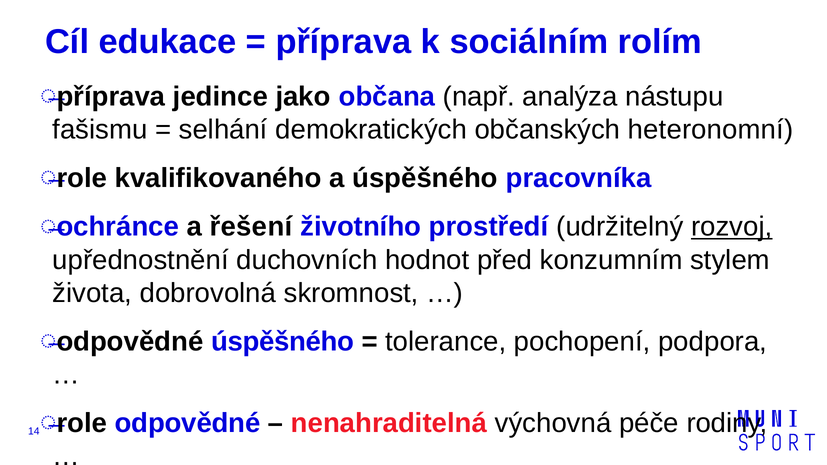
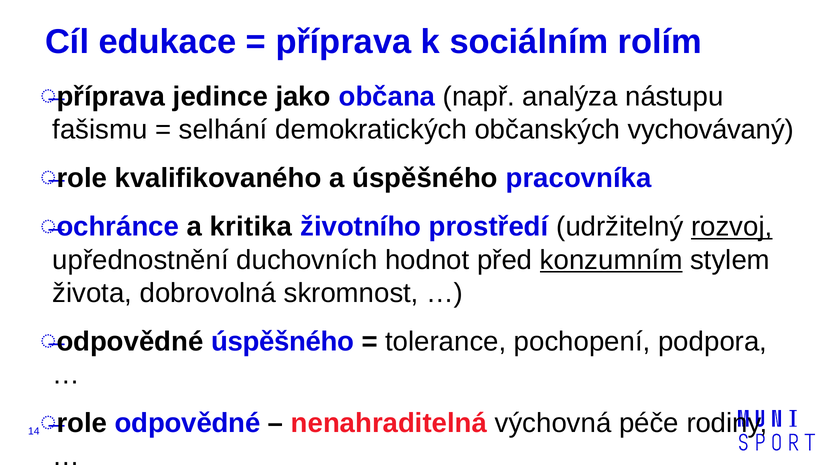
heteronomní: heteronomní -> vychovávaný (711, 130)
řešení: řešení -> kritika (251, 227)
konzumním underline: none -> present (611, 260)
